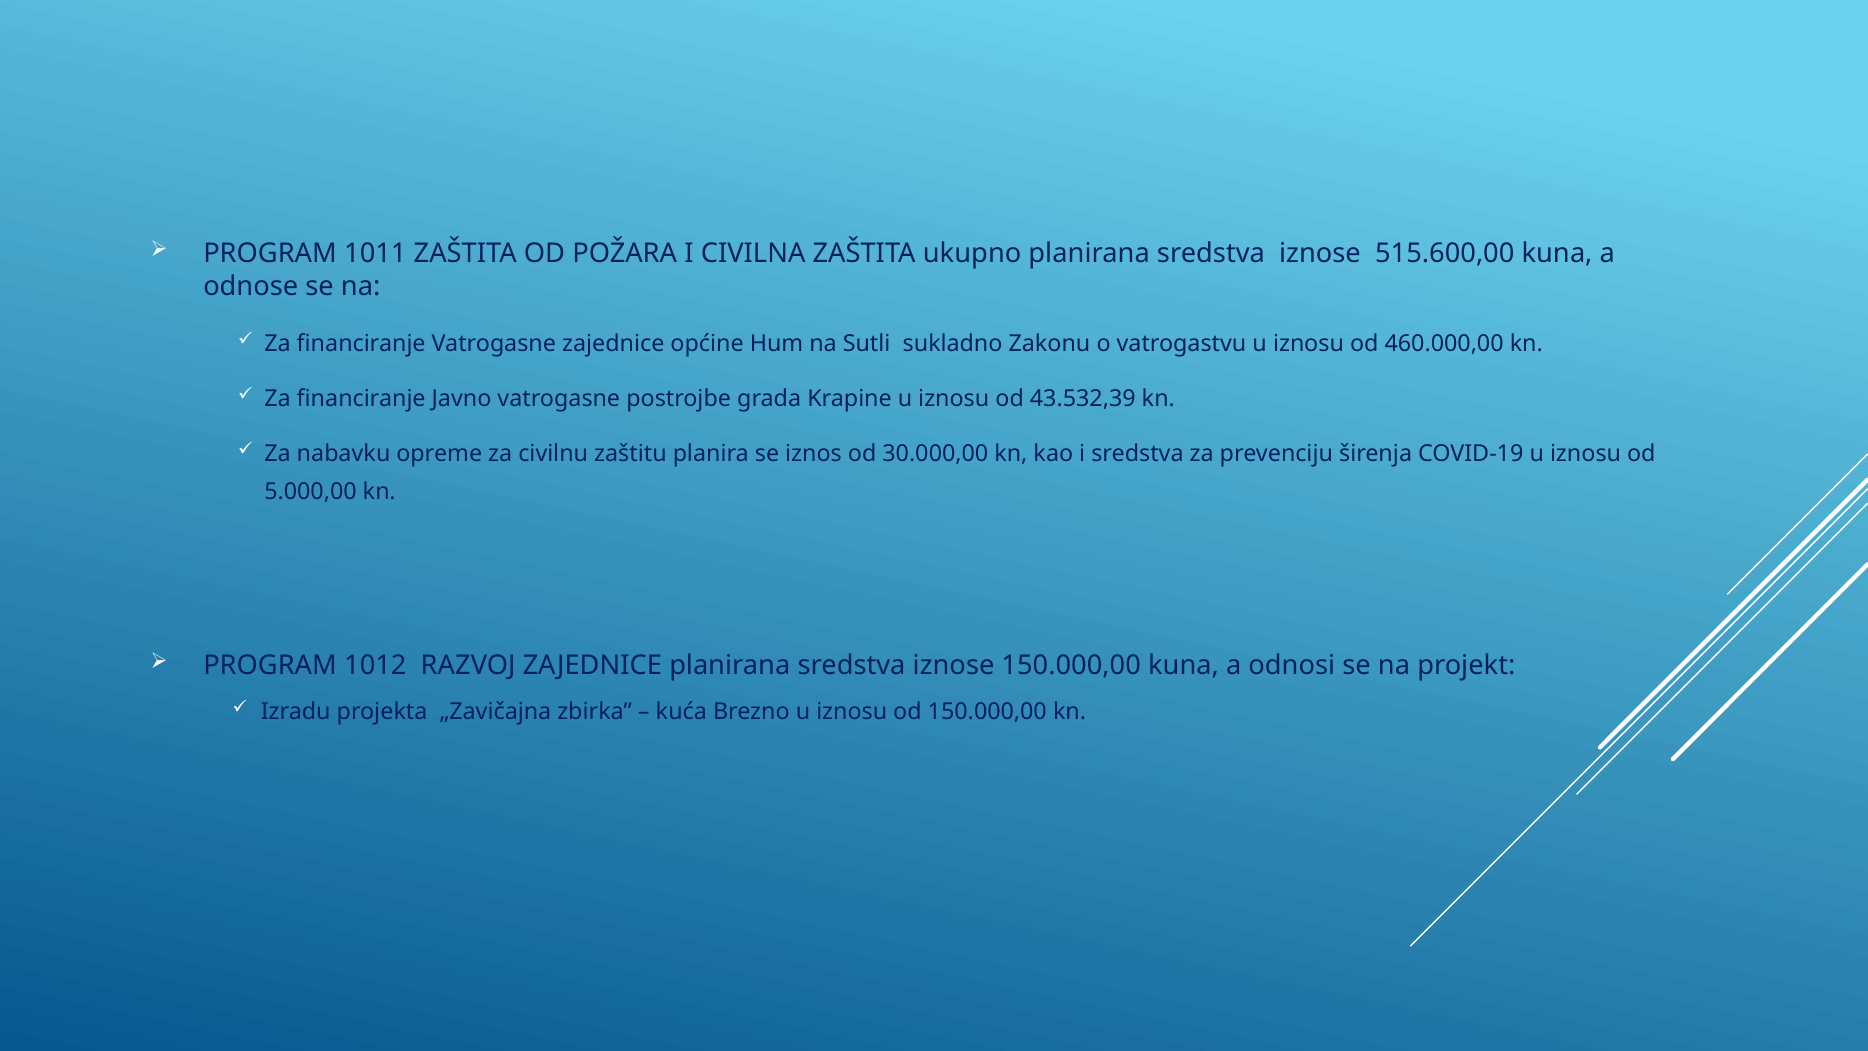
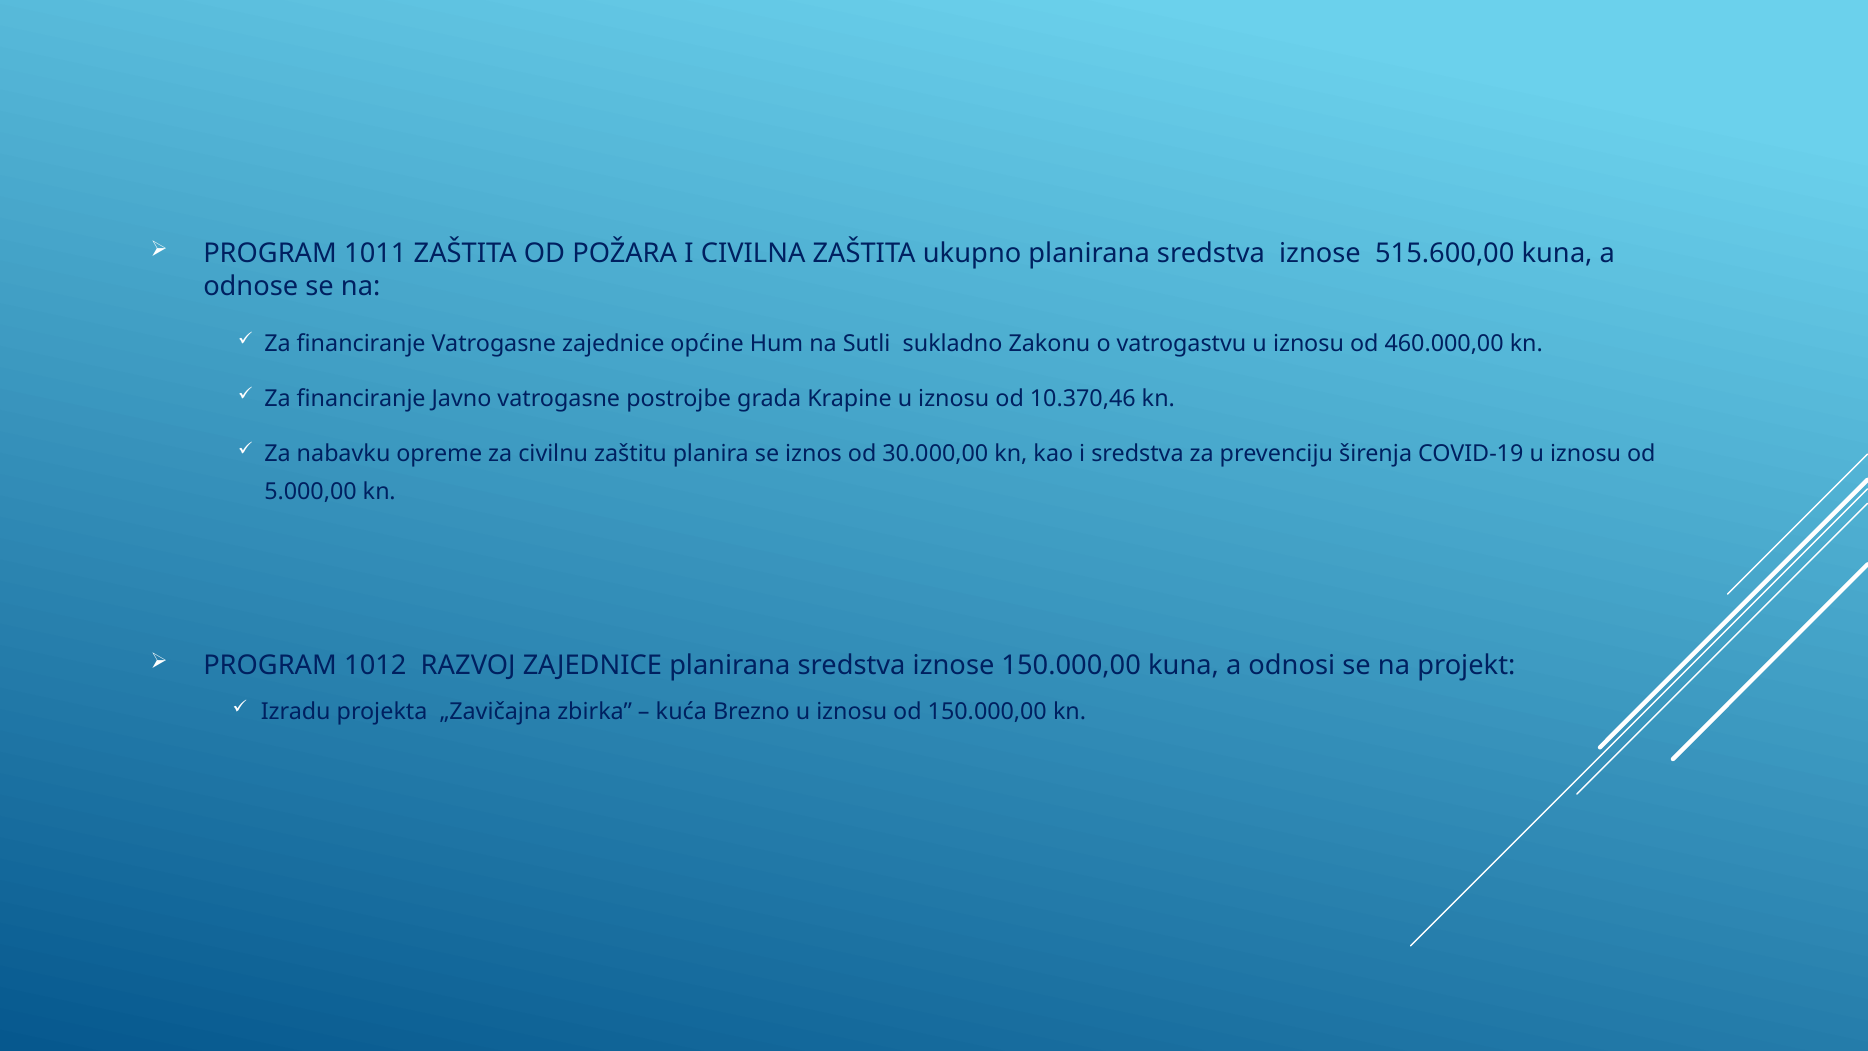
43.532,39: 43.532,39 -> 10.370,46 (1083, 398)
